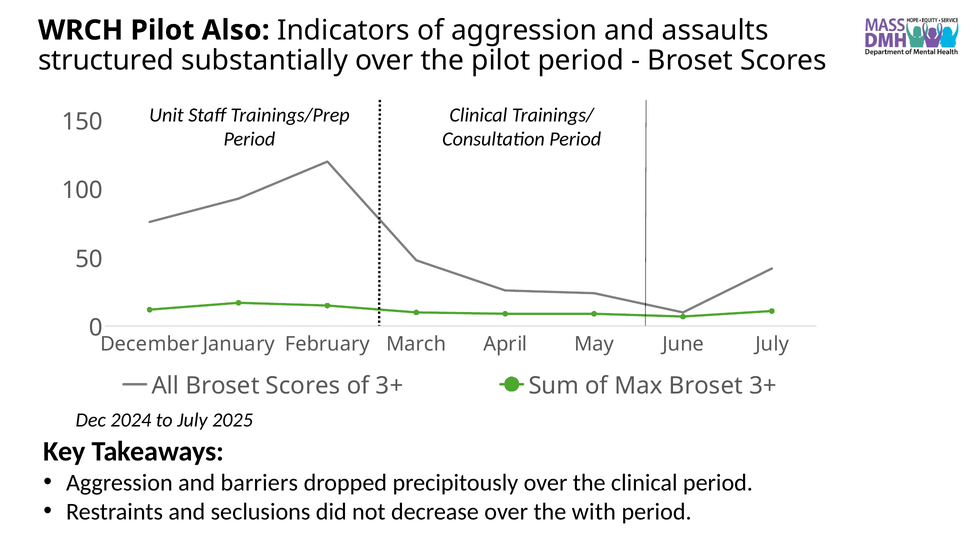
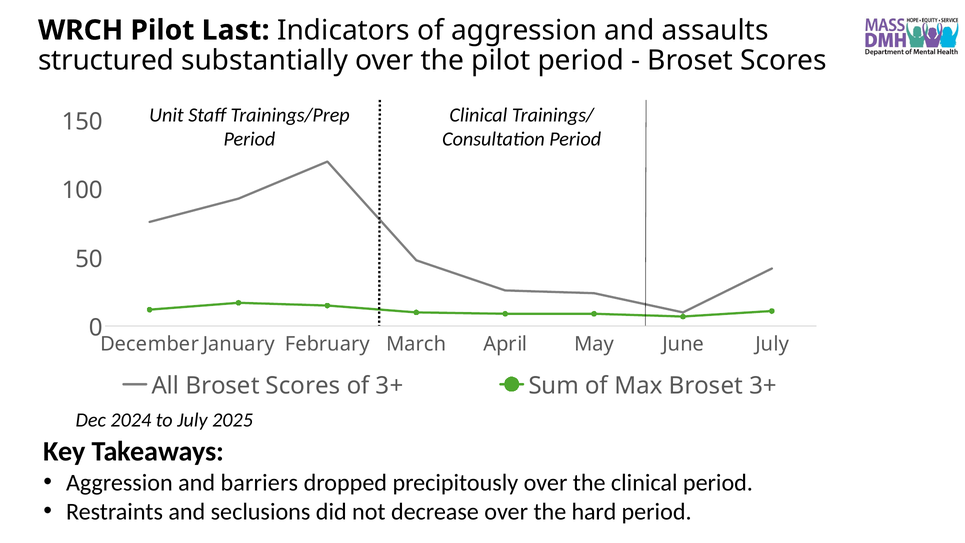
Also: Also -> Last (236, 30)
with: with -> hard (594, 512)
